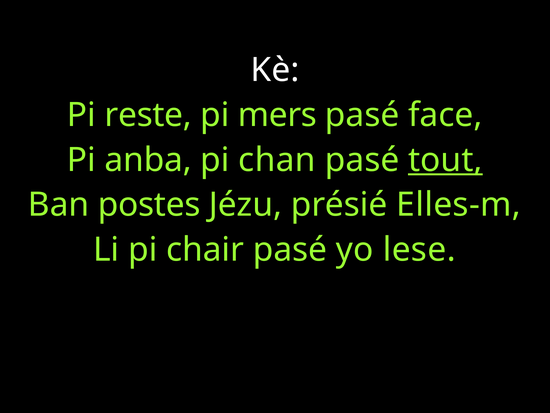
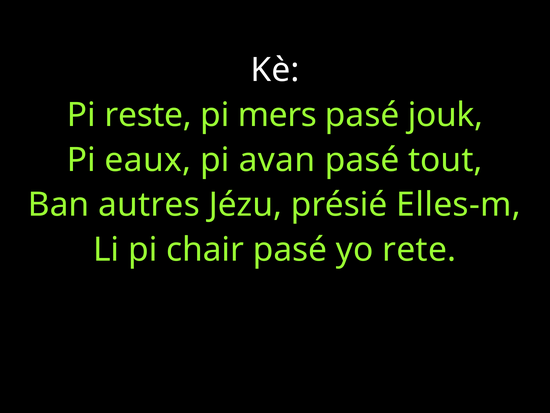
face: face -> jouk (445, 115)
anba: anba -> eaux (148, 160)
chan: chan -> avan (277, 160)
tout underline: present -> none (445, 160)
postes: postes -> autres (149, 205)
lese: lese -> rete (419, 249)
